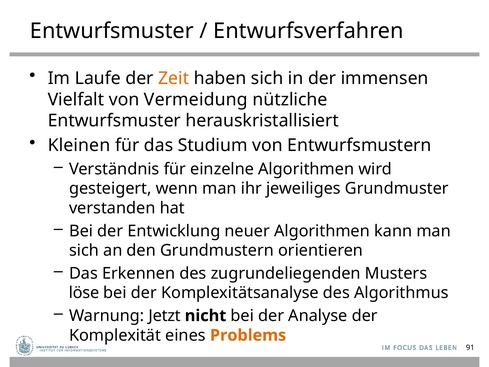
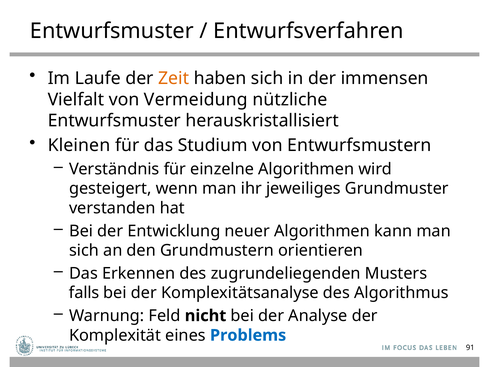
löse: löse -> falls (84, 293)
Jetzt: Jetzt -> Feld (165, 316)
Problems colour: orange -> blue (248, 335)
